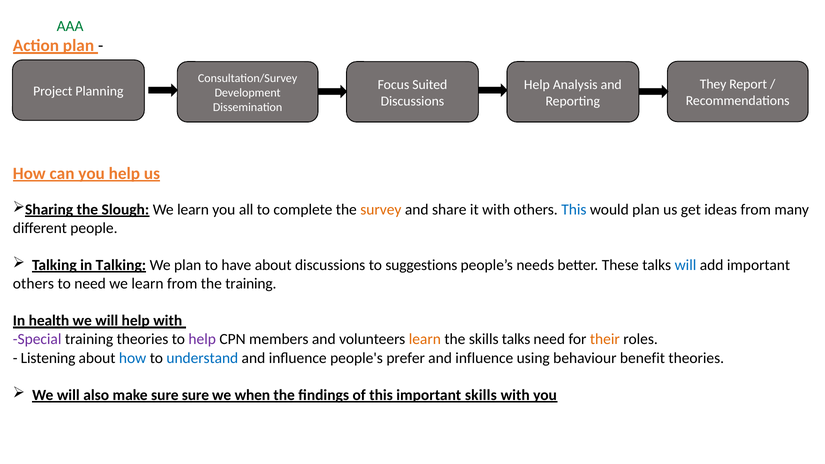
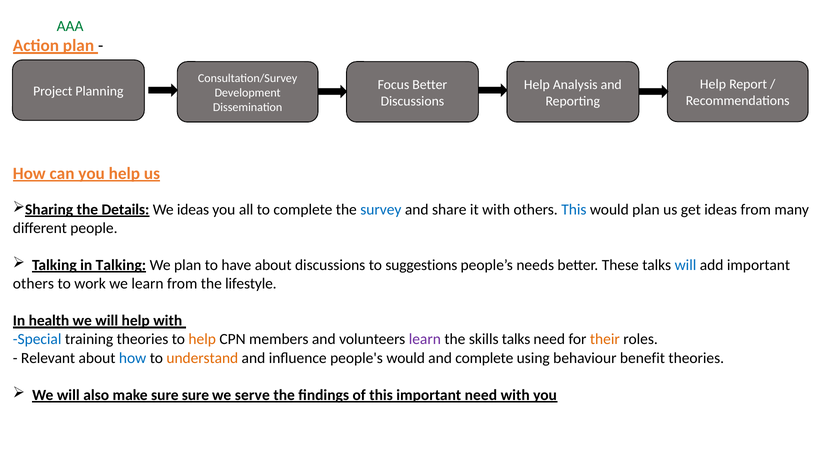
They: They -> Help (713, 84)
Focus Suited: Suited -> Better (430, 85)
Slough: Slough -> Details (125, 209)
learn: learn -> ideas (193, 209)
survey colour: orange -> blue (381, 209)
to need: need -> work (90, 284)
the training: training -> lifestyle (251, 284)
Special colour: purple -> blue (37, 339)
help colour: purple -> orange (202, 339)
learn colour: orange -> purple (425, 339)
Listening: Listening -> Relevant (48, 358)
understand colour: blue -> orange (202, 358)
people's prefer: prefer -> would (406, 358)
influence: influence -> complete (484, 358)
when: when -> serve (252, 395)
important skills: skills -> need (481, 395)
